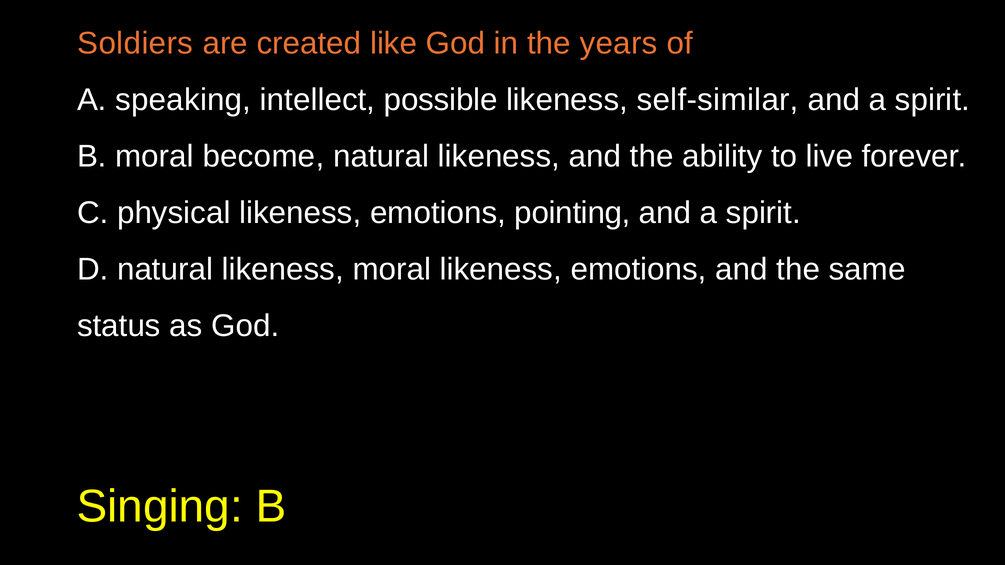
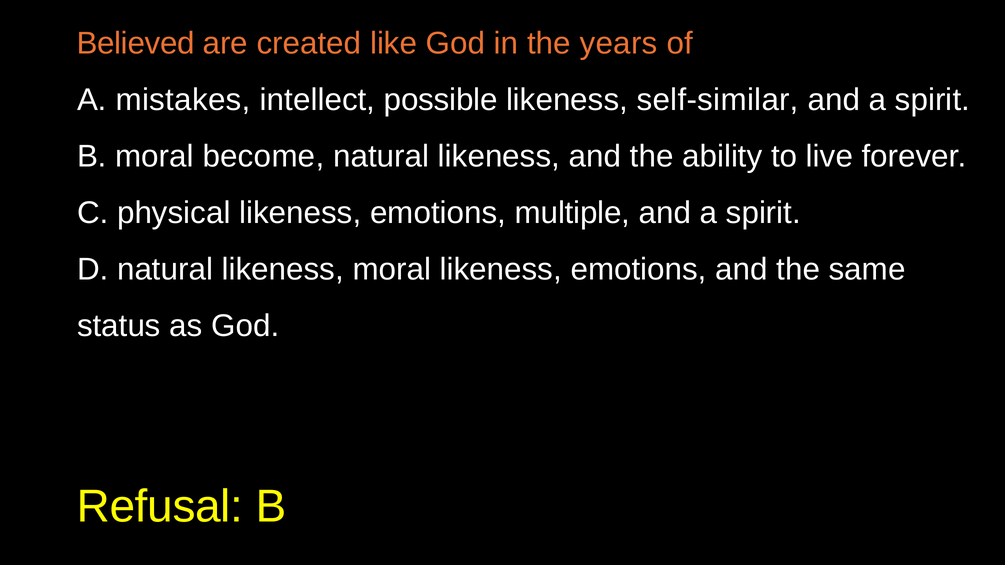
Soldiers: Soldiers -> Believed (136, 44)
speaking: speaking -> mistakes (183, 100)
pointing: pointing -> multiple (572, 213)
Singing: Singing -> Refusal (160, 507)
